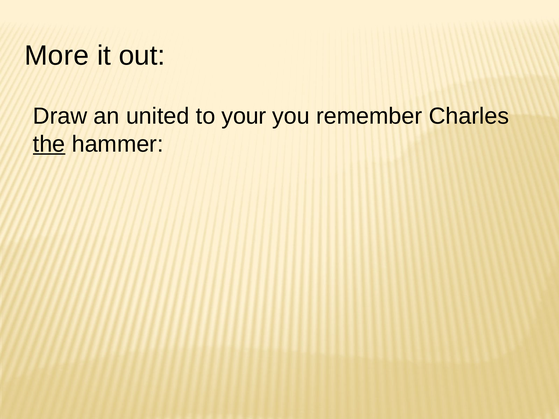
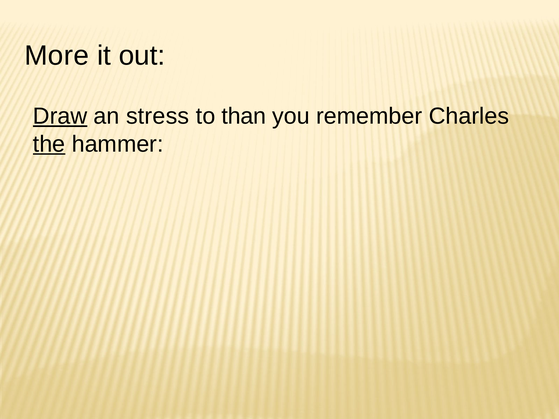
Draw underline: none -> present (60, 116)
united: united -> stress (158, 116)
your: your -> than (244, 116)
